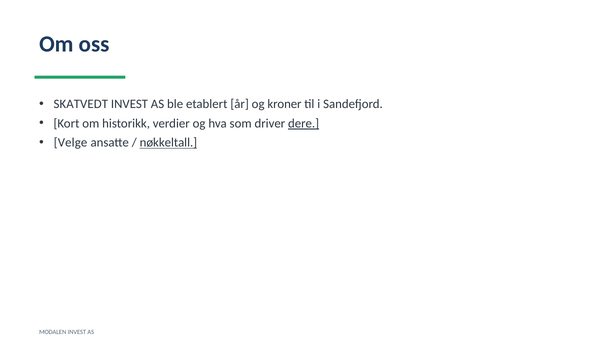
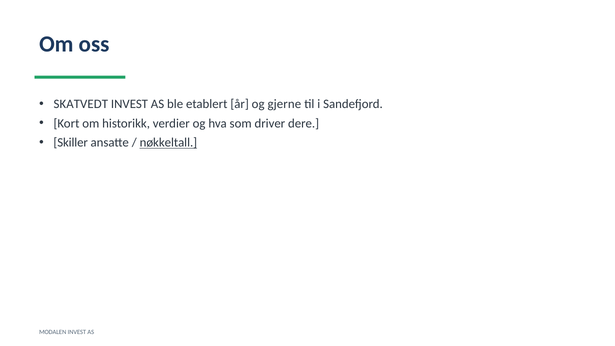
kroner: kroner -> gjerne (284, 104)
dere underline: present -> none (304, 123)
Velge: Velge -> Skiller (71, 143)
